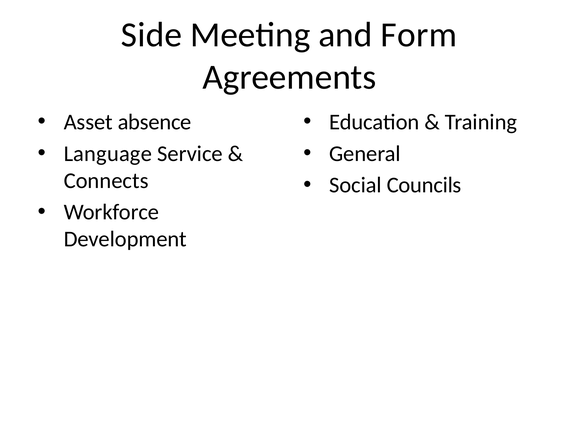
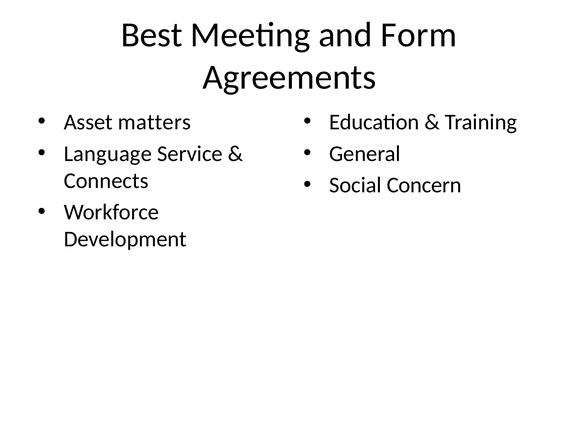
Side: Side -> Best (152, 35)
absence: absence -> matters (154, 122)
Councils: Councils -> Concern (424, 185)
